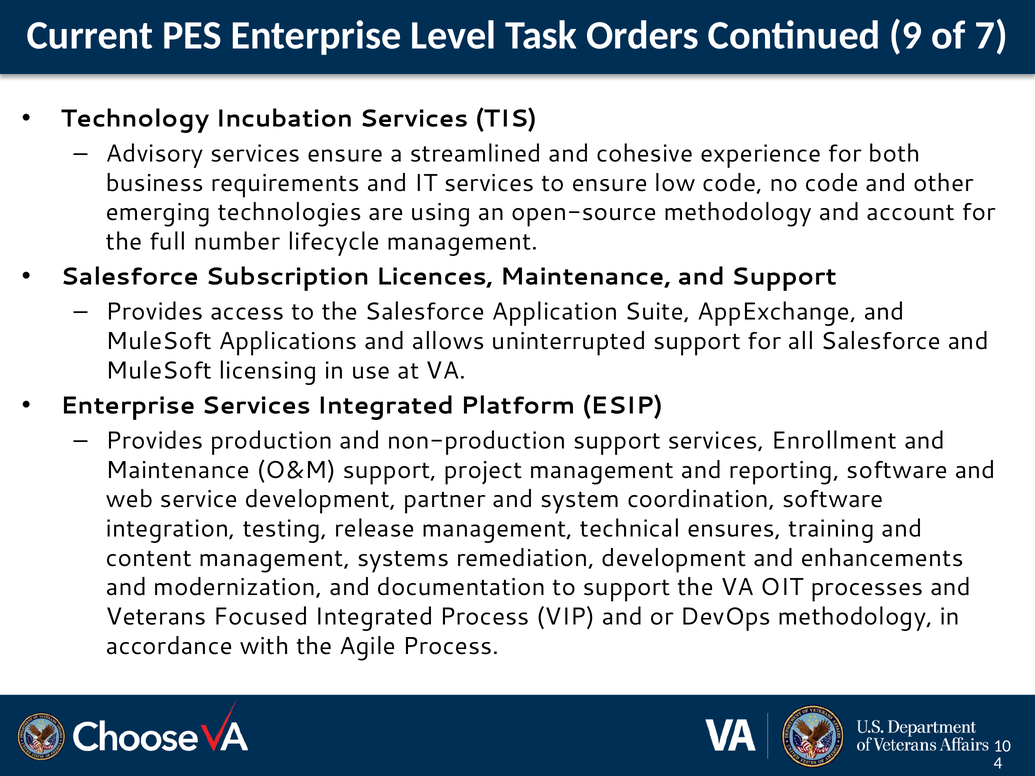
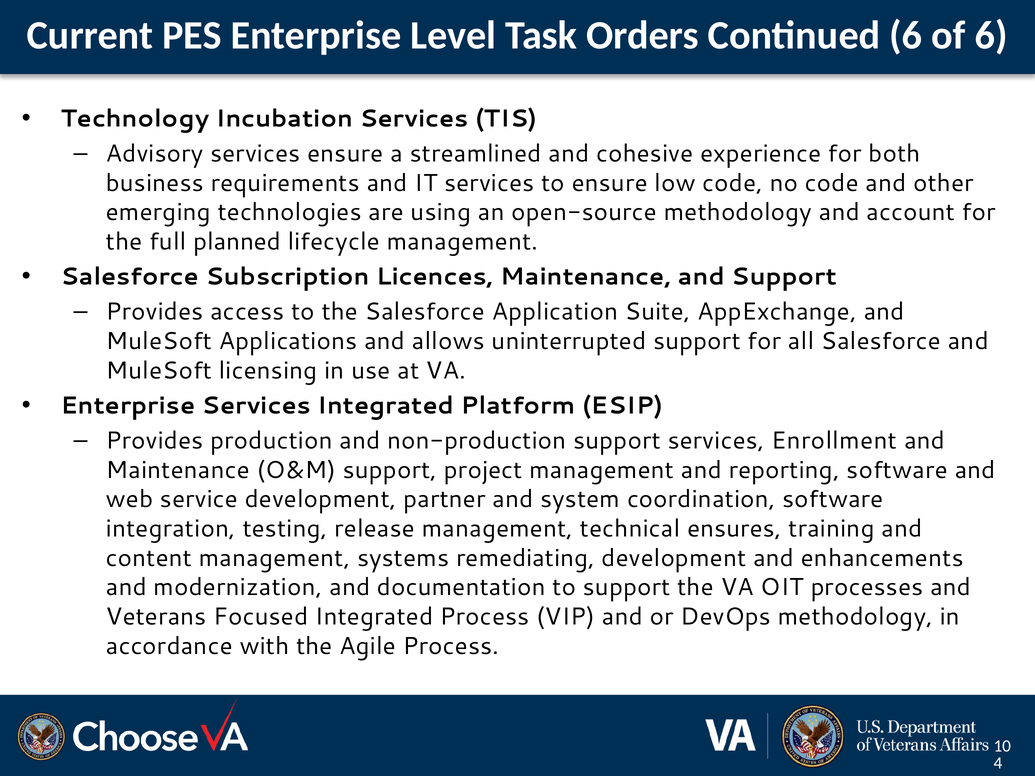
Continued 9: 9 -> 6 (906, 36)
of 7: 7 -> 6 (991, 36)
number: number -> planned (237, 242)
remediation: remediation -> remediating (525, 558)
